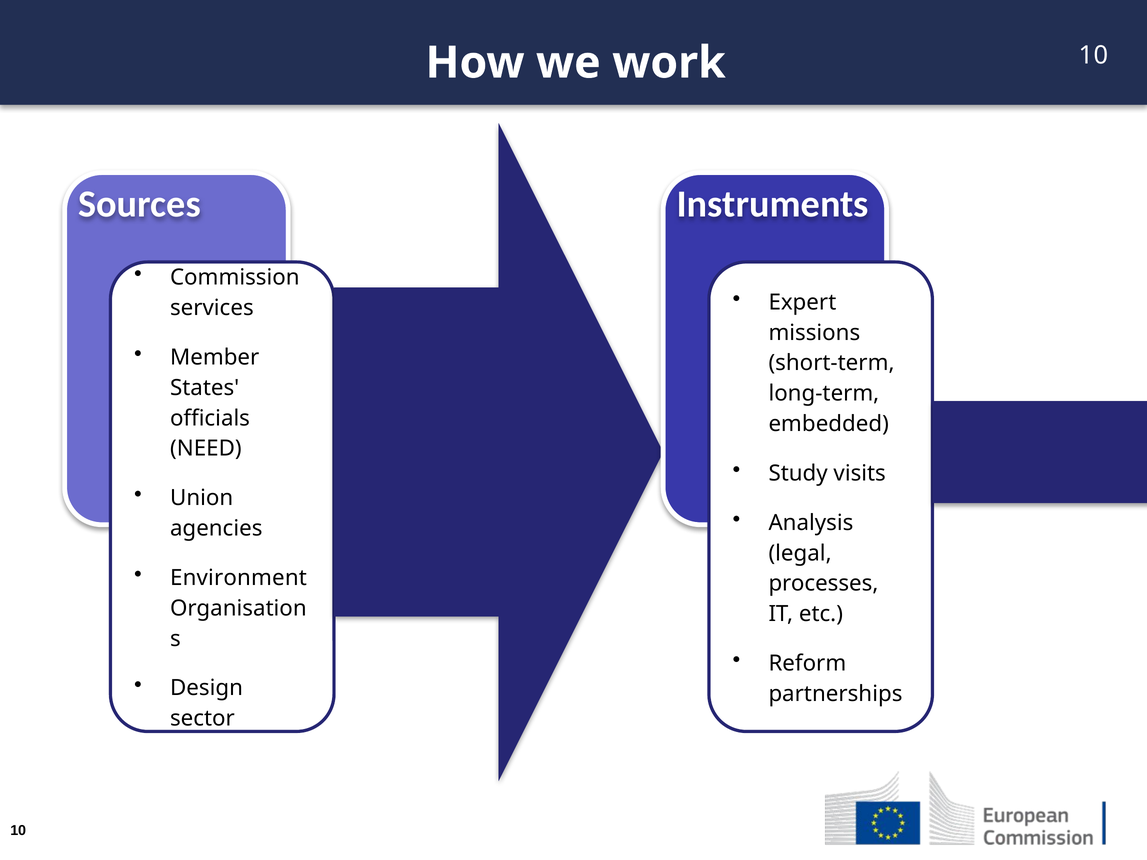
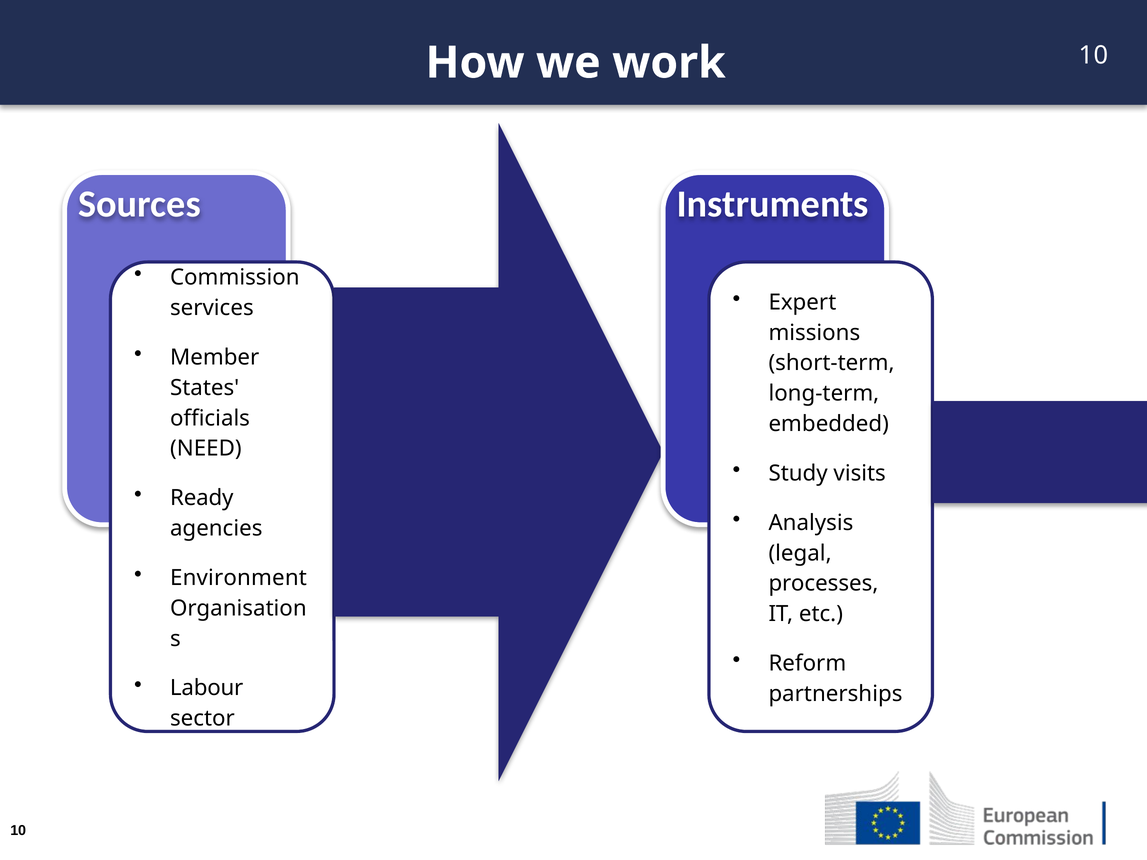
Union: Union -> Ready (202, 498)
Design: Design -> Labour (207, 688)
